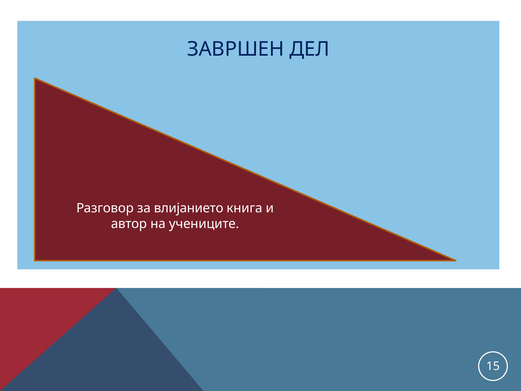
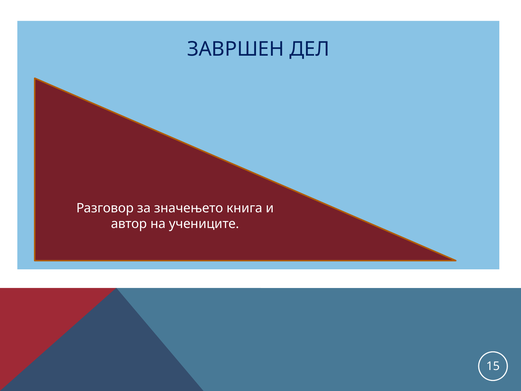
влијанието: влијанието -> значењето (189, 208)
